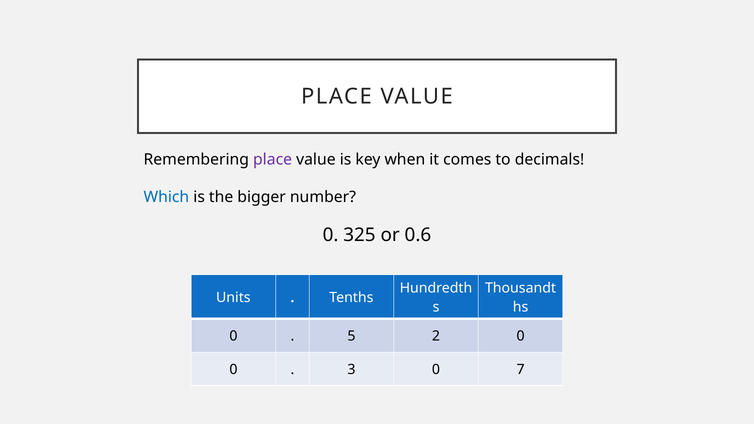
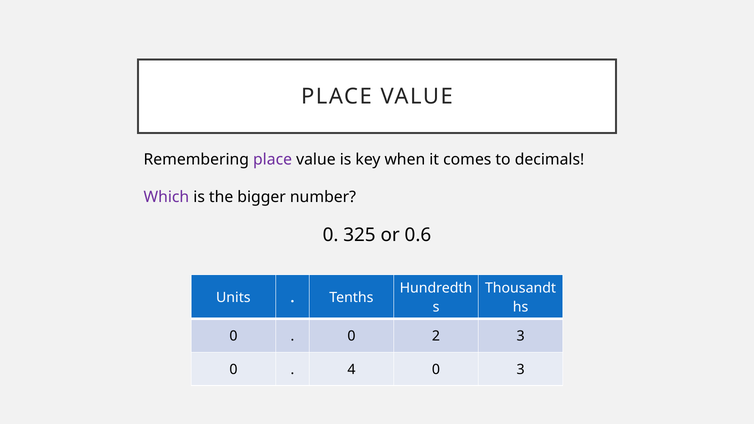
Which colour: blue -> purple (166, 197)
5: 5 -> 0 (351, 336)
2 0: 0 -> 3 (521, 336)
3: 3 -> 4 (351, 370)
0 7: 7 -> 3 (521, 370)
